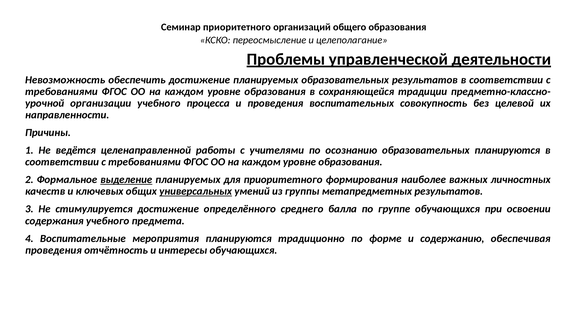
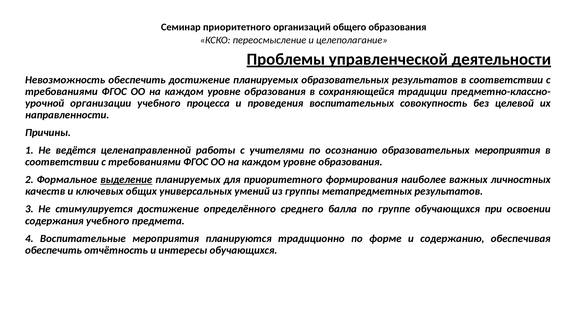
образовательных планируются: планируются -> мероприятия (507, 151)
универсальных underline: present -> none (196, 192)
проведения: проведения -> обеспечить (54, 251)
